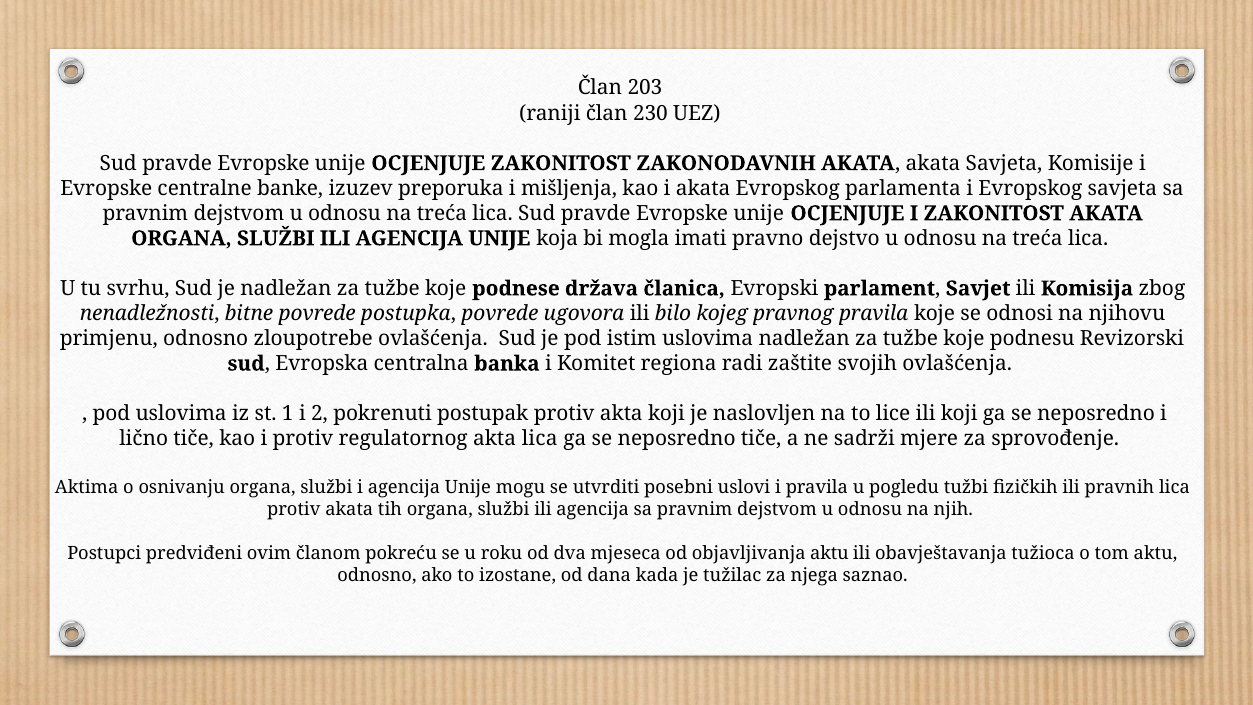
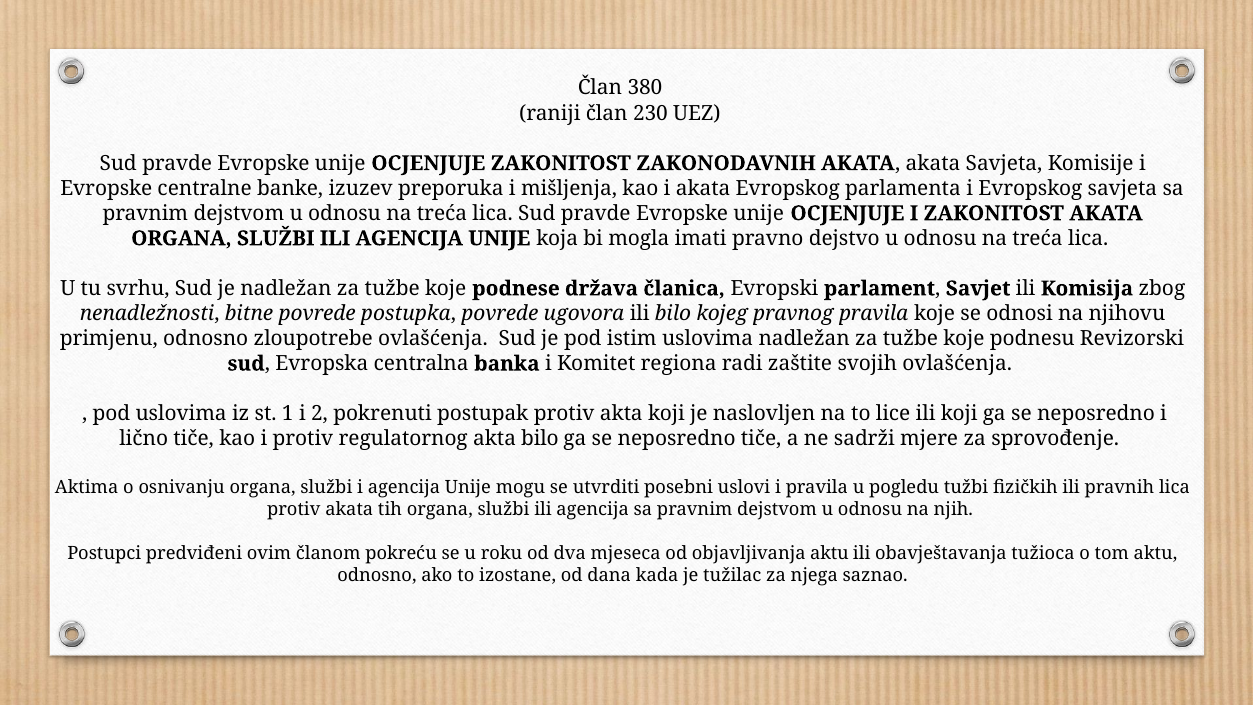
203: 203 -> 380 (645, 88)
akta lica: lica -> bilo (540, 439)
